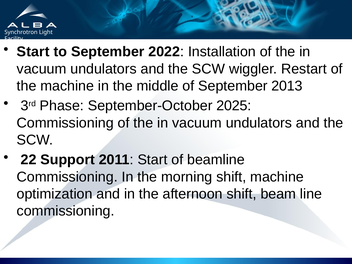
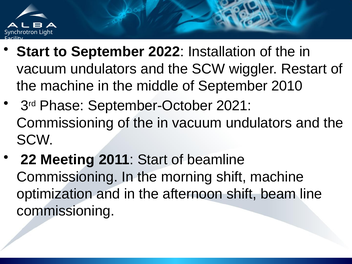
2013: 2013 -> 2010 (287, 86)
2025: 2025 -> 2021 (234, 106)
Support: Support -> Meeting (68, 160)
